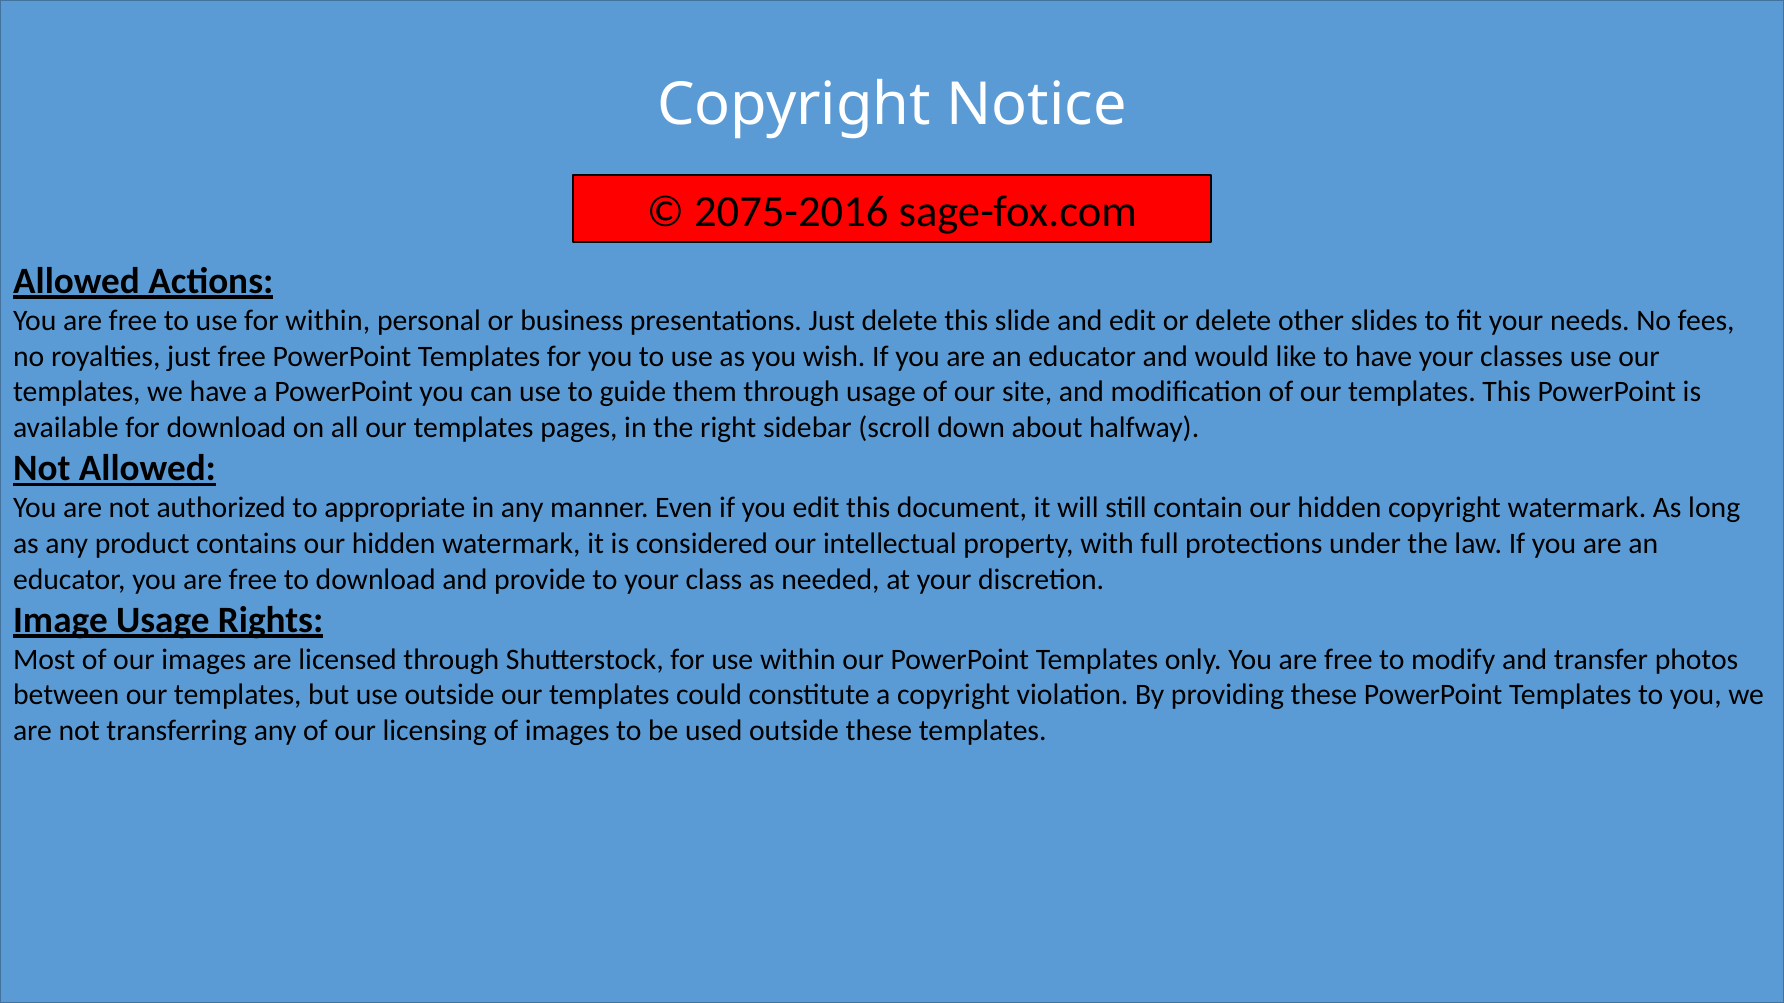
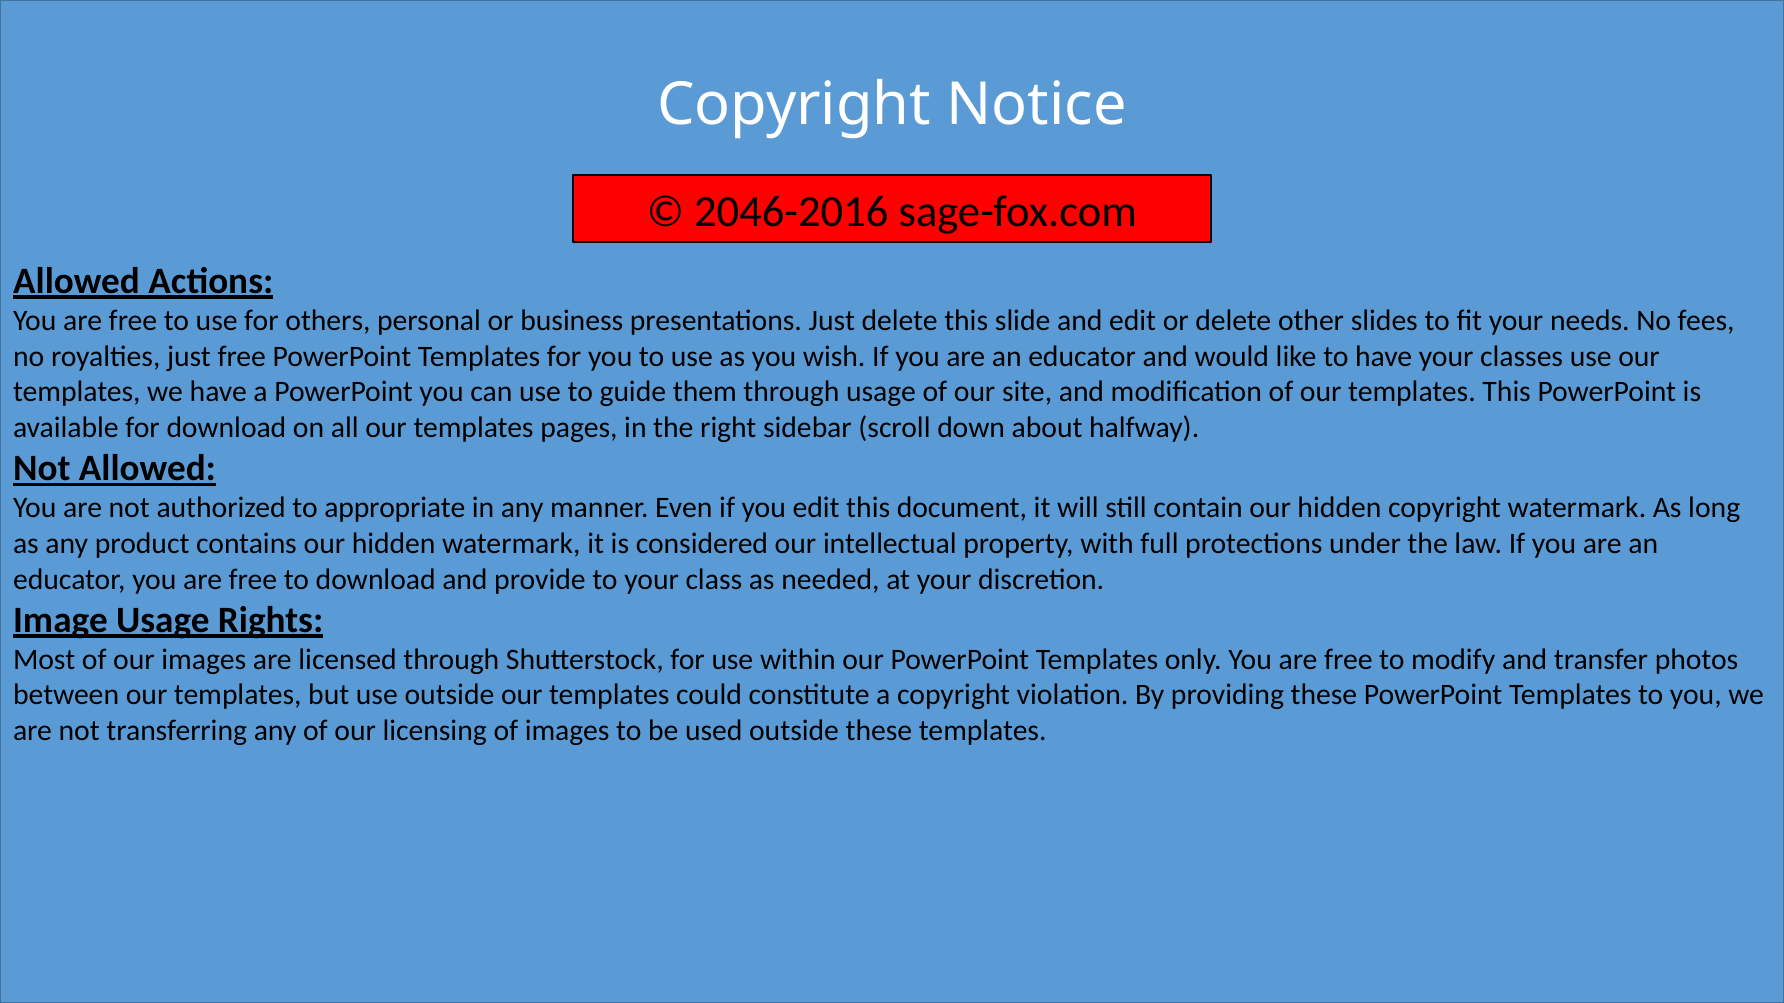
2075-2016: 2075-2016 -> 2046-2016 (791, 212)
for within: within -> others (328, 321)
